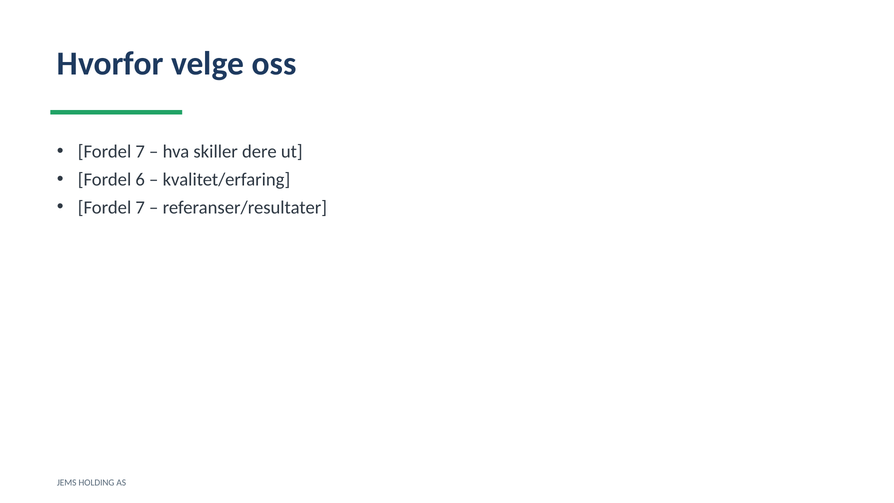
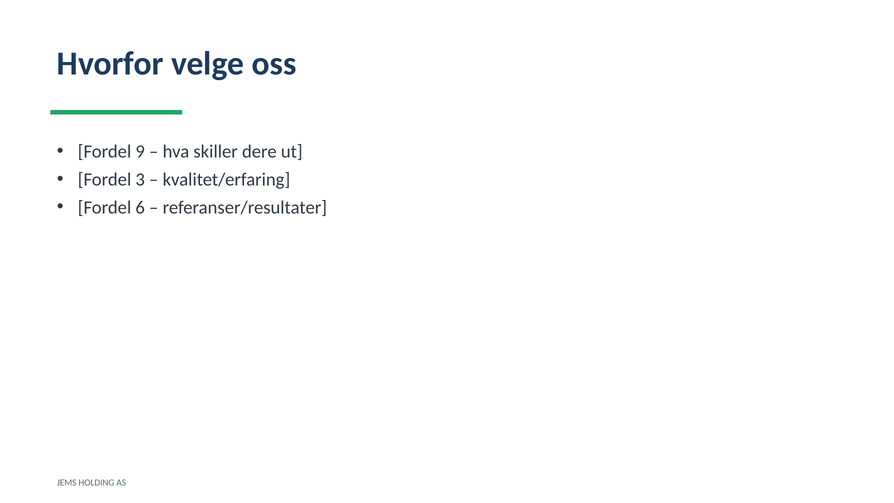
7: 7 -> 9 (140, 151)
6: 6 -> 3 (140, 179)
7: 7 -> 6 (140, 207)
